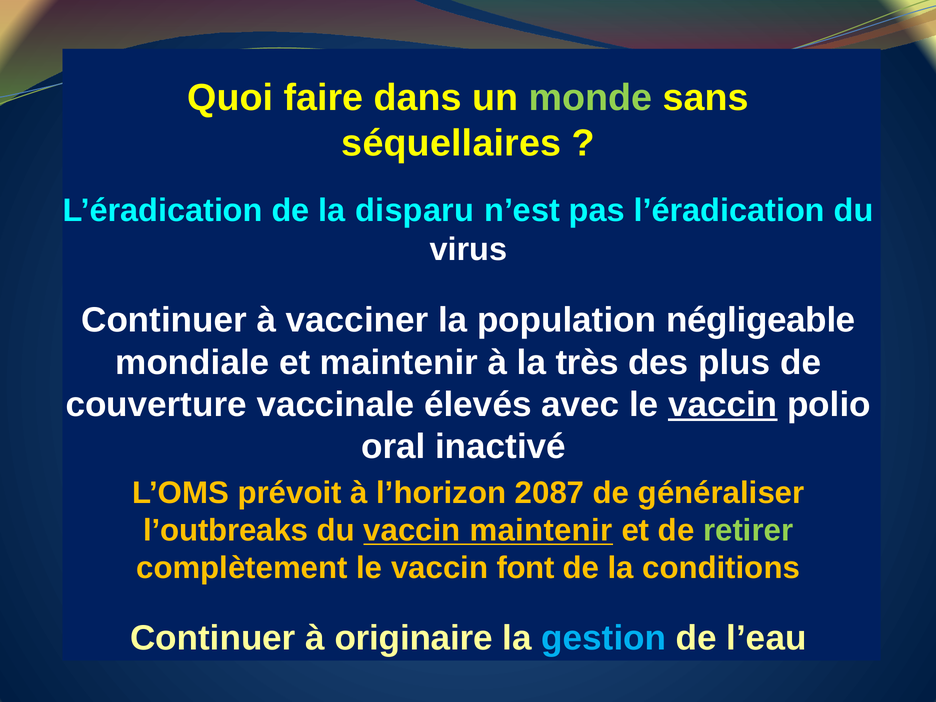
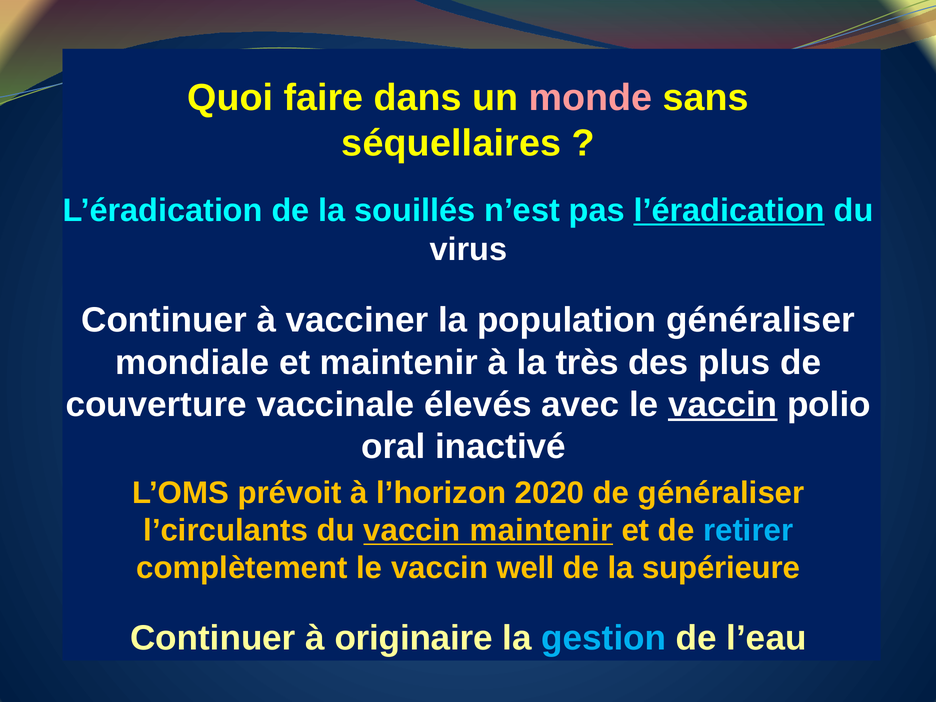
monde colour: light green -> pink (591, 98)
disparu: disparu -> souillés (415, 211)
l’éradication underline: none -> present (729, 211)
population négligeable: négligeable -> généraliser (760, 320)
2087: 2087 -> 2020 (550, 493)
l’outbreaks: l’outbreaks -> l’circulants (226, 531)
retirer colour: light green -> light blue (748, 531)
font: font -> well (526, 568)
conditions: conditions -> supérieure (721, 568)
